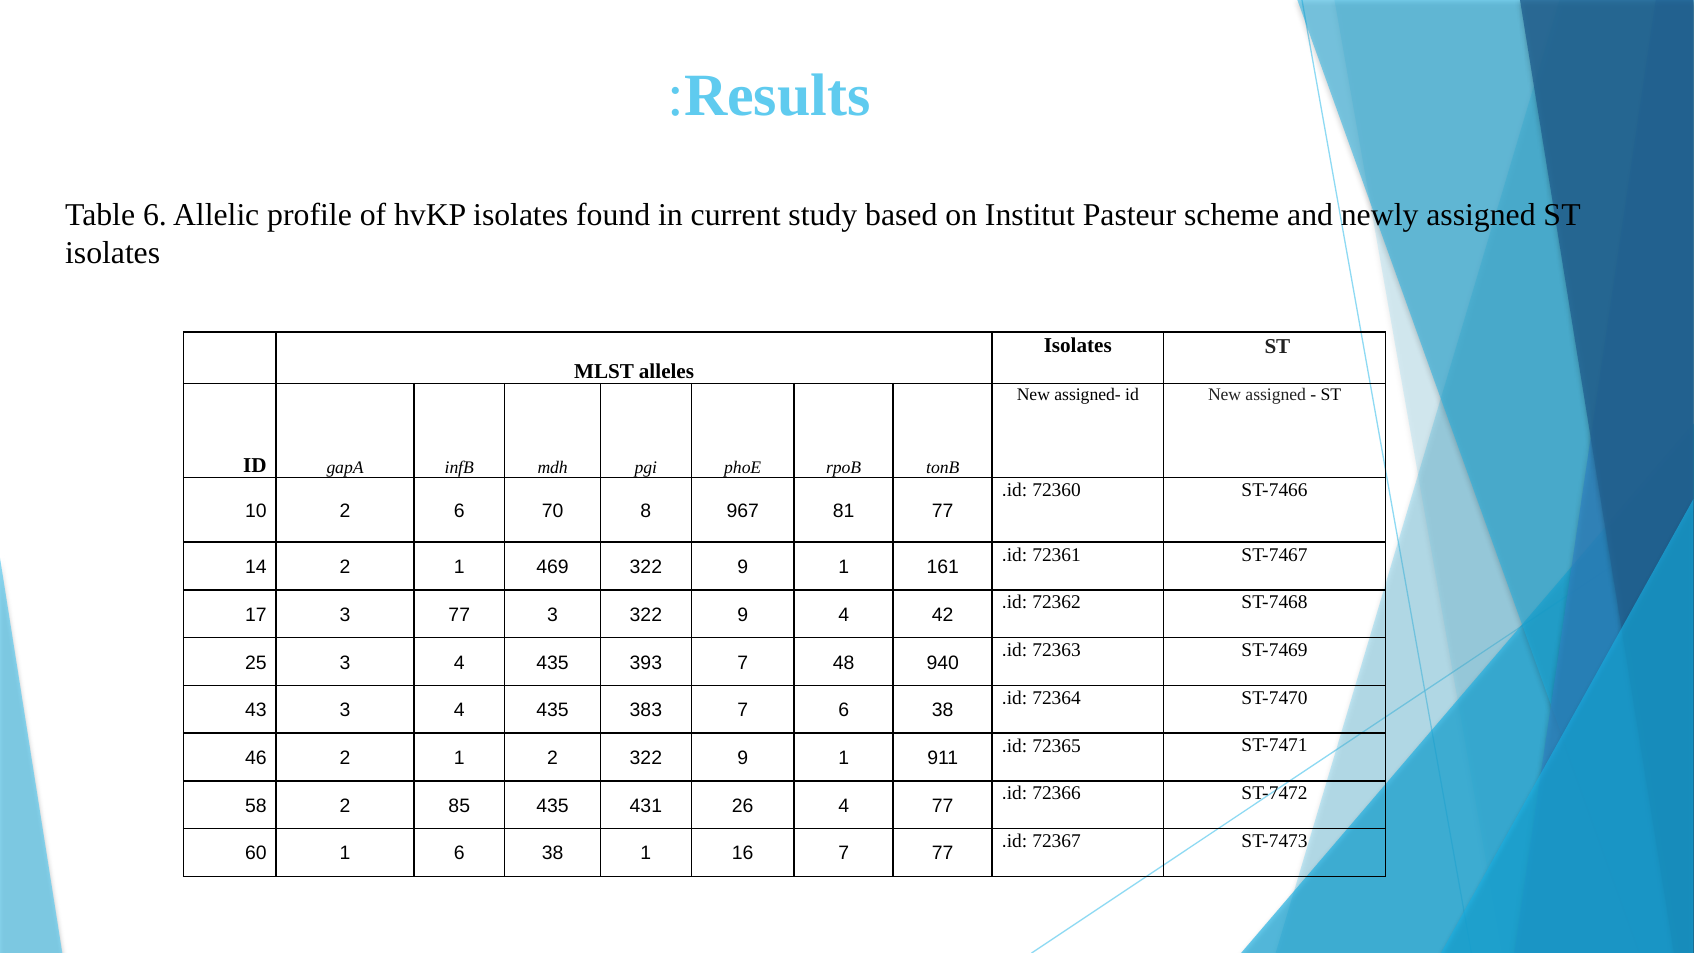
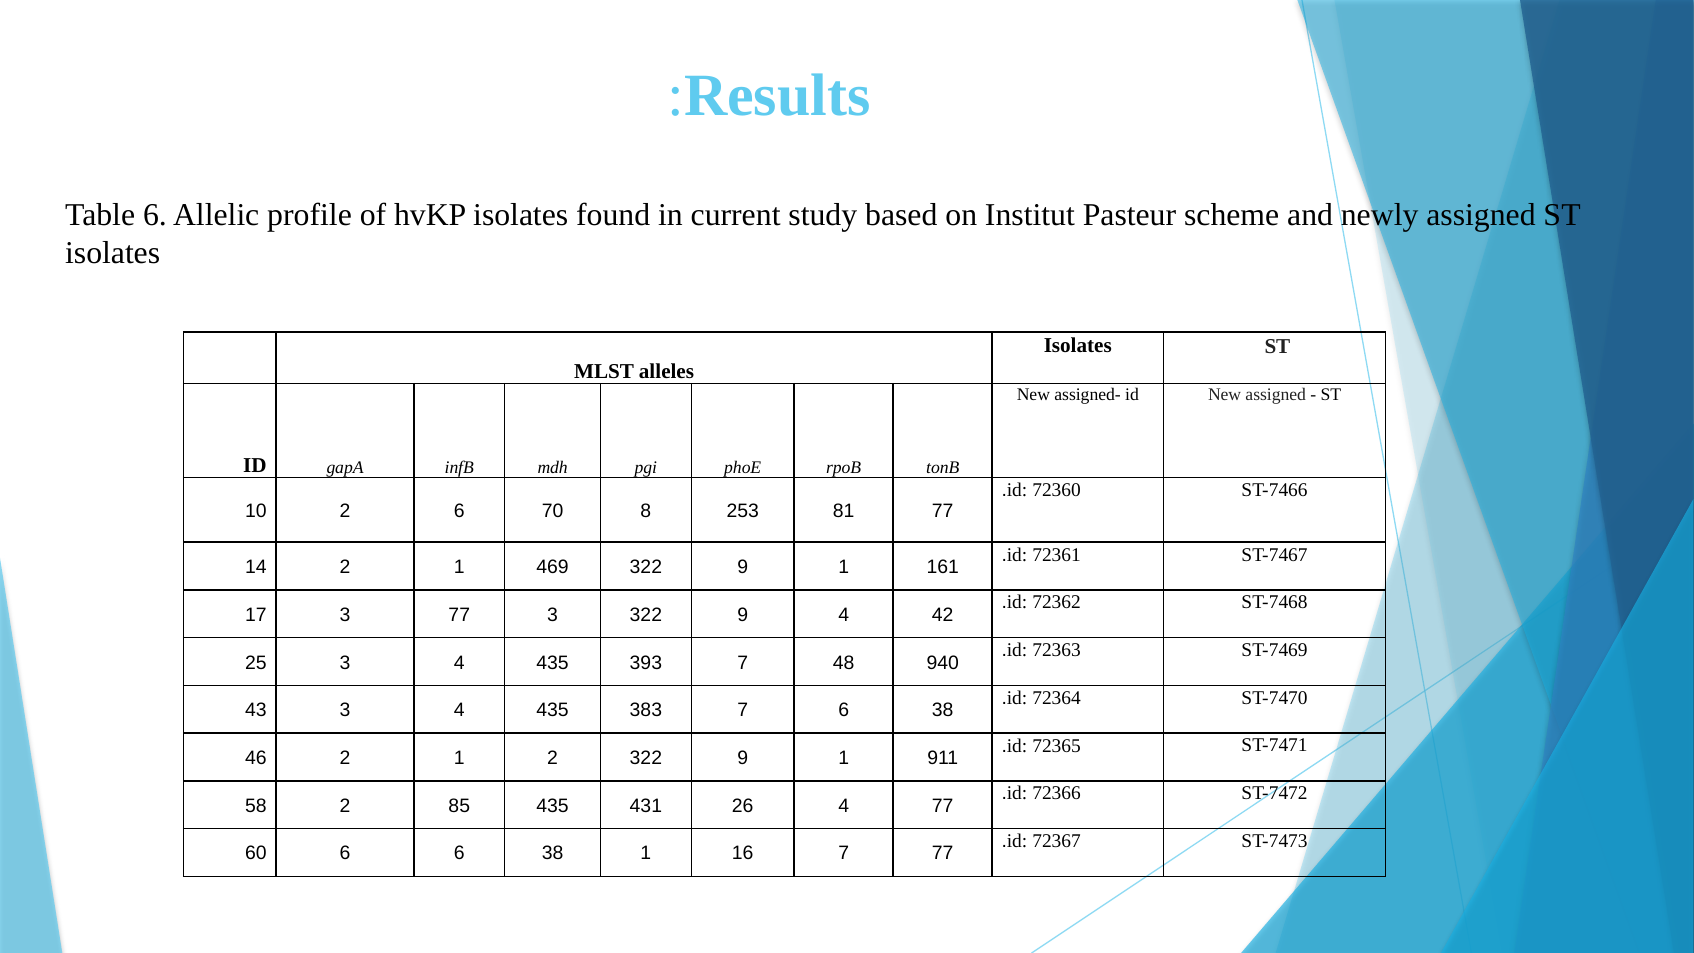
967: 967 -> 253 (743, 511)
60 1: 1 -> 6 (345, 853)
